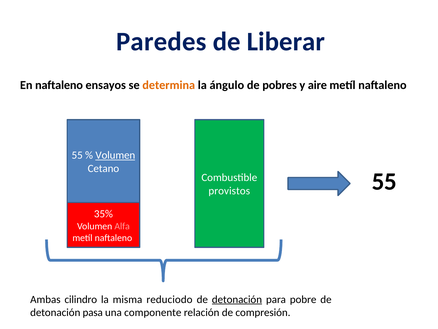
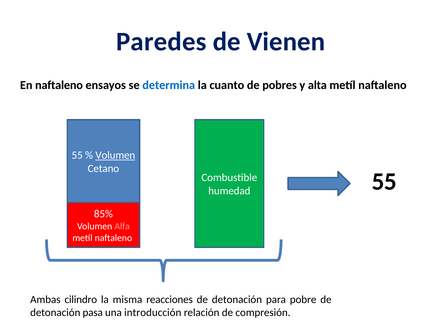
Liberar: Liberar -> Vienen (286, 42)
determina colour: orange -> blue (169, 85)
ángulo: ángulo -> cuanto (227, 85)
aire: aire -> alta (317, 85)
provistos: provistos -> humedad (229, 191)
35%: 35% -> 85% (103, 214)
reduciodo: reduciodo -> reacciones (170, 299)
detonación underline: present -> none (237, 299)
componente: componente -> introducción (153, 312)
